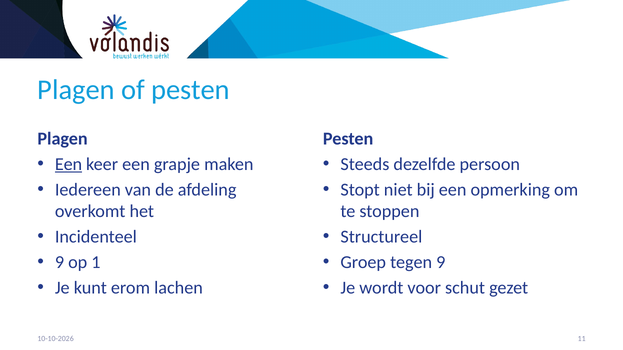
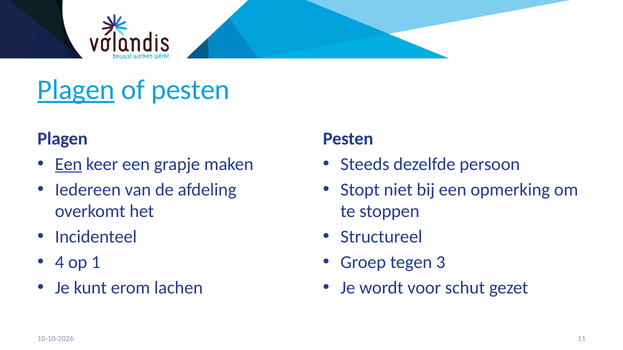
Plagen underline: none -> present (76, 90)
9: 9 -> 4 (59, 263)
tegen 9: 9 -> 3 (441, 263)
